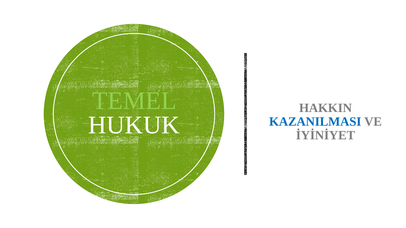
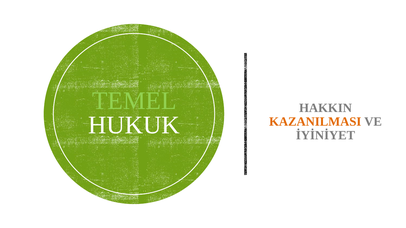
KAZANILMASI colour: blue -> orange (315, 122)
